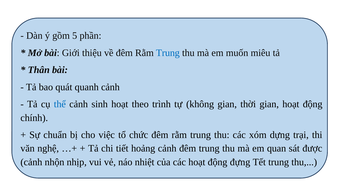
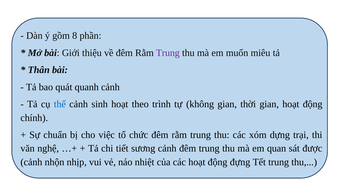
5: 5 -> 8 (75, 36)
Trung colour: blue -> purple (168, 53)
hoảng: hoảng -> sương (143, 148)
